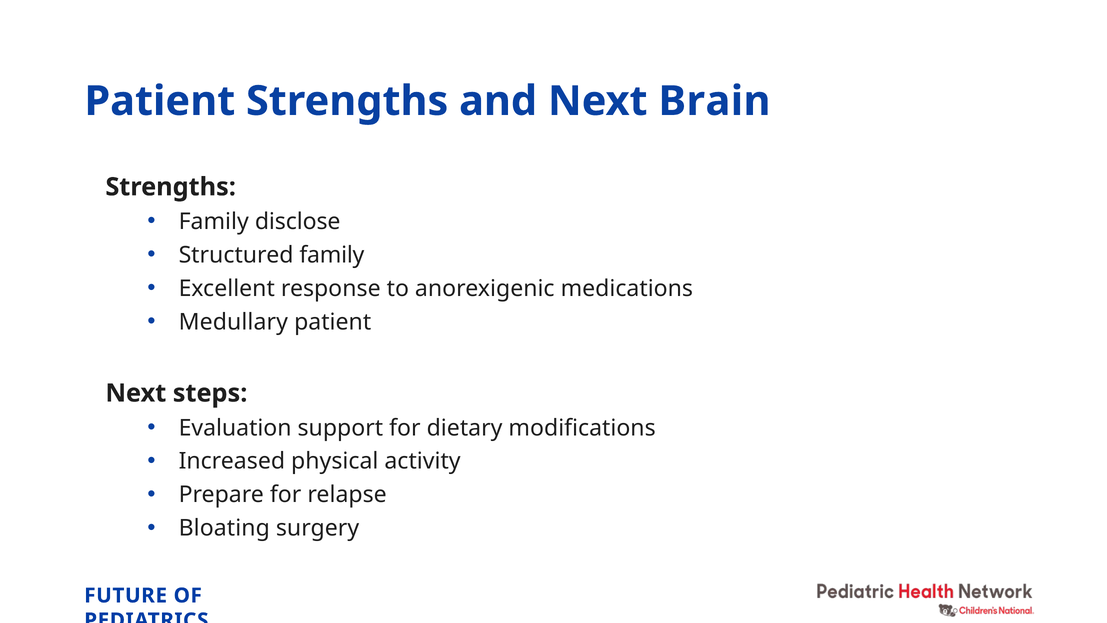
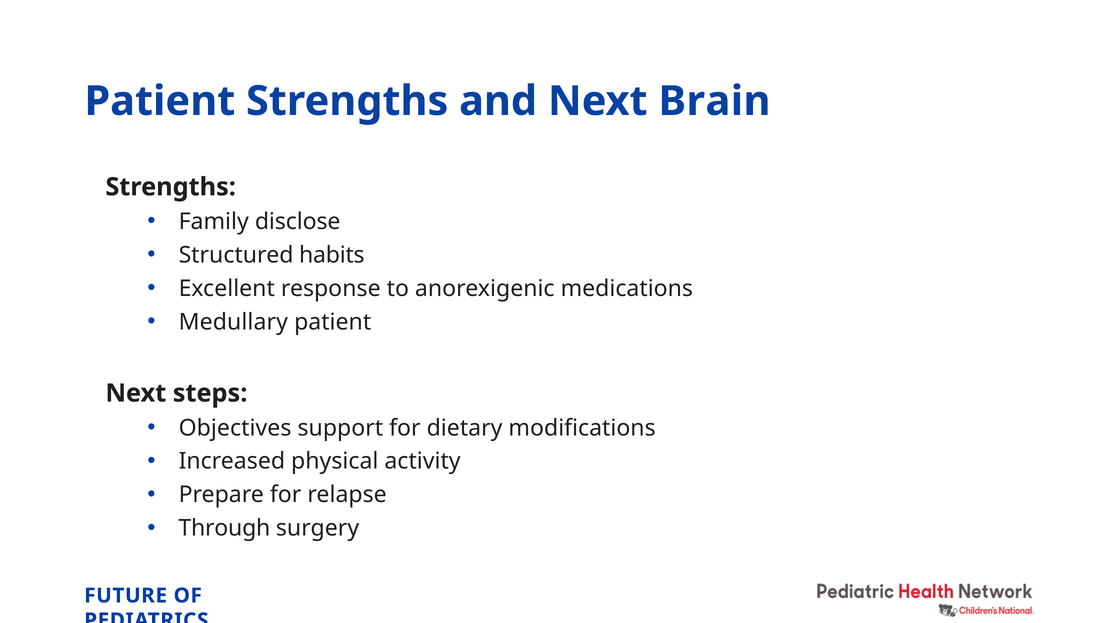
Structured family: family -> habits (332, 255)
Evaluation: Evaluation -> Objectives (235, 428)
Bloating: Bloating -> Through (224, 528)
